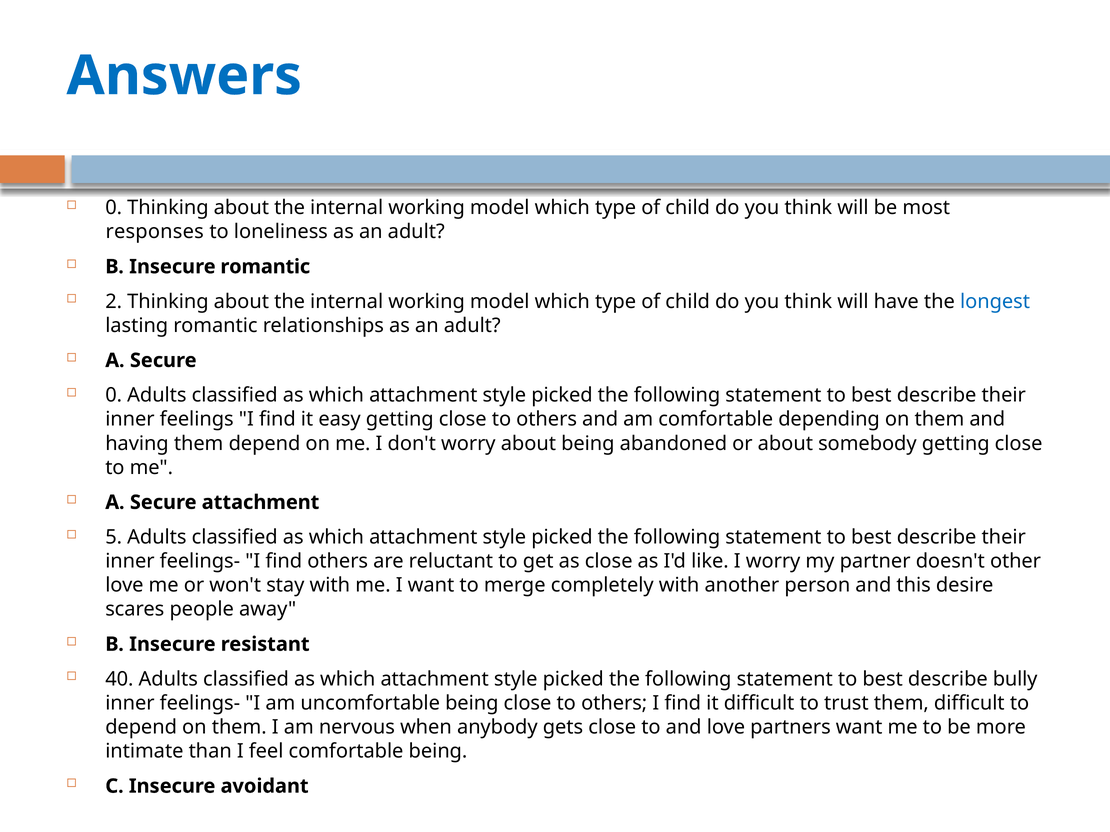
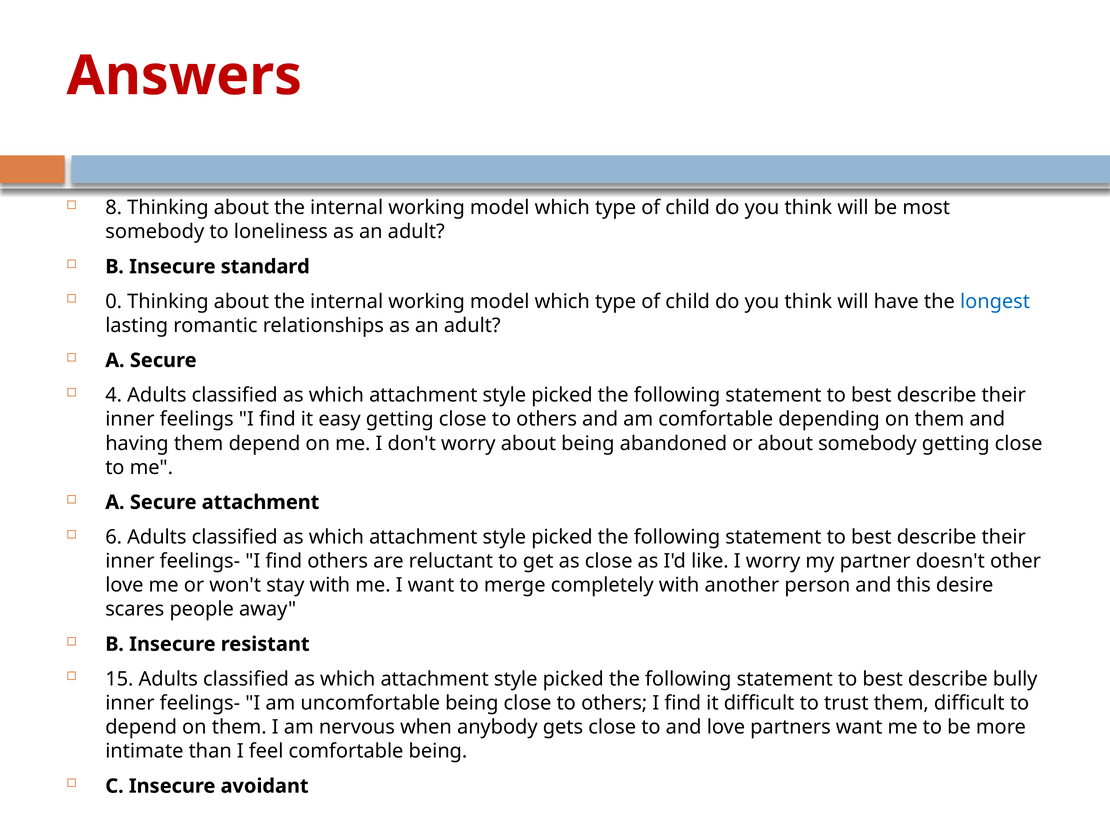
Answers colour: blue -> red (184, 76)
0: 0 -> 8 (114, 208)
responses: responses -> somebody (155, 232)
Insecure romantic: romantic -> standard (265, 267)
2: 2 -> 0 (114, 302)
0: 0 -> 4 (114, 396)
5: 5 -> 6 (114, 537)
40: 40 -> 15 (119, 679)
